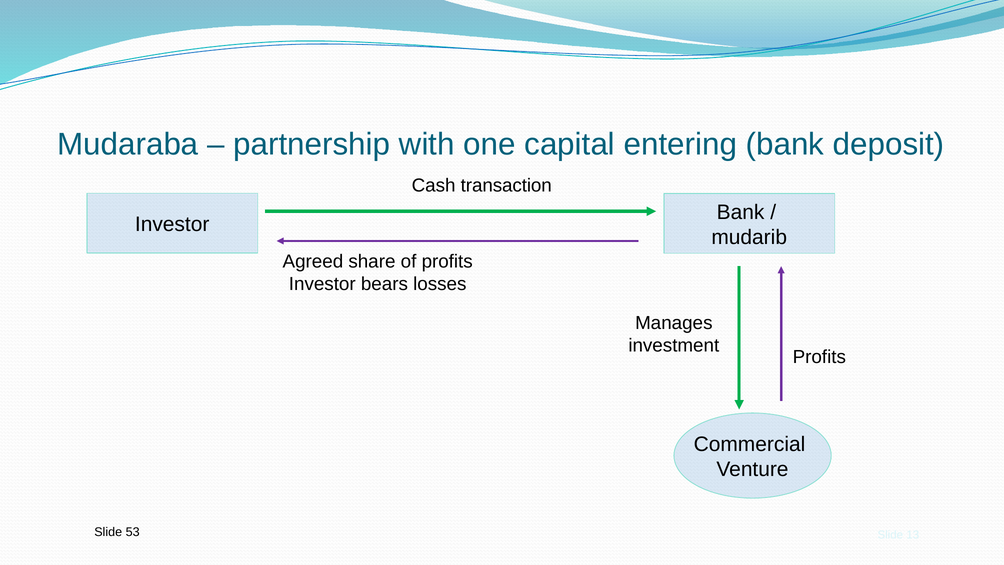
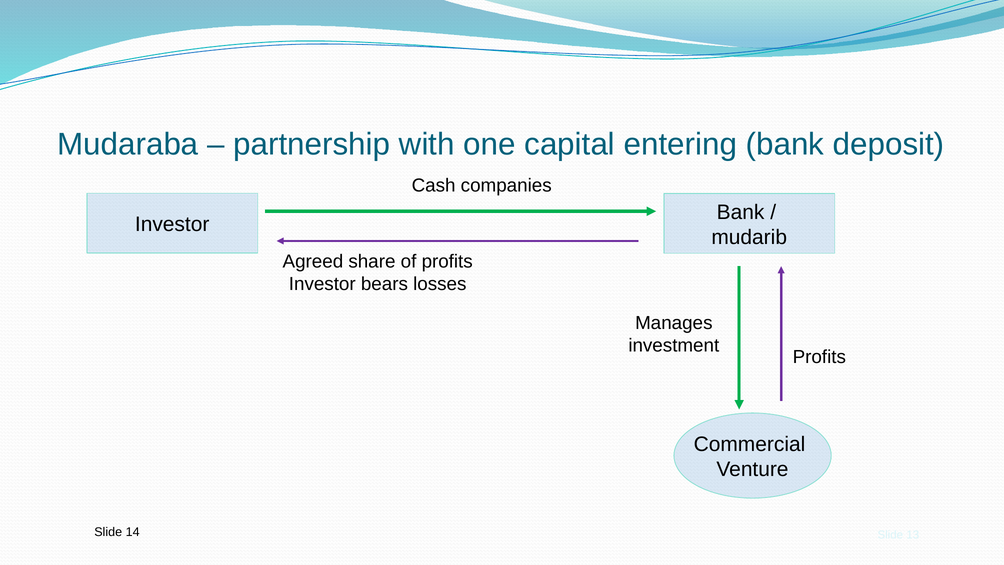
transaction: transaction -> companies (506, 186)
53: 53 -> 14 (133, 532)
